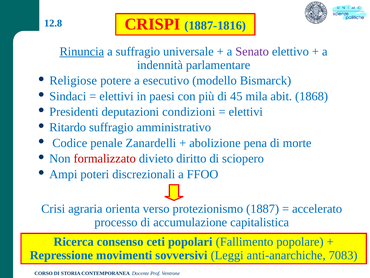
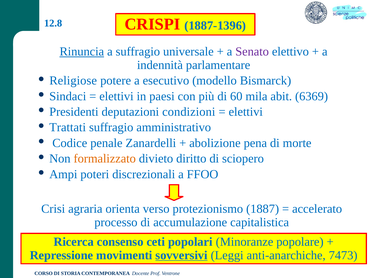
1887-1816: 1887-1816 -> 1887-1396 (215, 26)
45: 45 -> 60 (236, 96)
1868: 1868 -> 6369 (312, 96)
Ritardo: Ritardo -> Trattati (68, 127)
formalizzato colour: red -> orange (105, 158)
Fallimento: Fallimento -> Minoranze (245, 241)
sovversivi underline: none -> present (182, 255)
7083: 7083 -> 7473 (343, 255)
